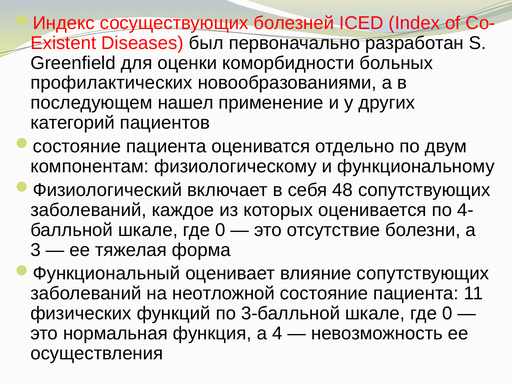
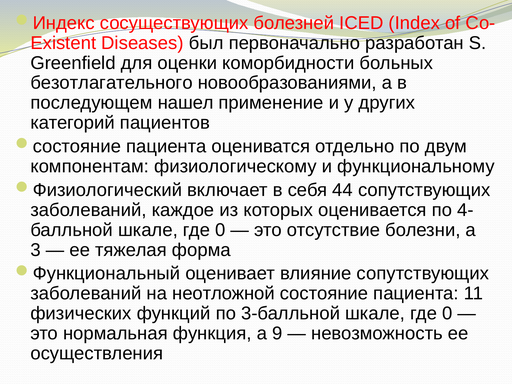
профилактических: профилактических -> безотлагательного (112, 83)
48: 48 -> 44 (343, 190)
4: 4 -> 9 (277, 333)
